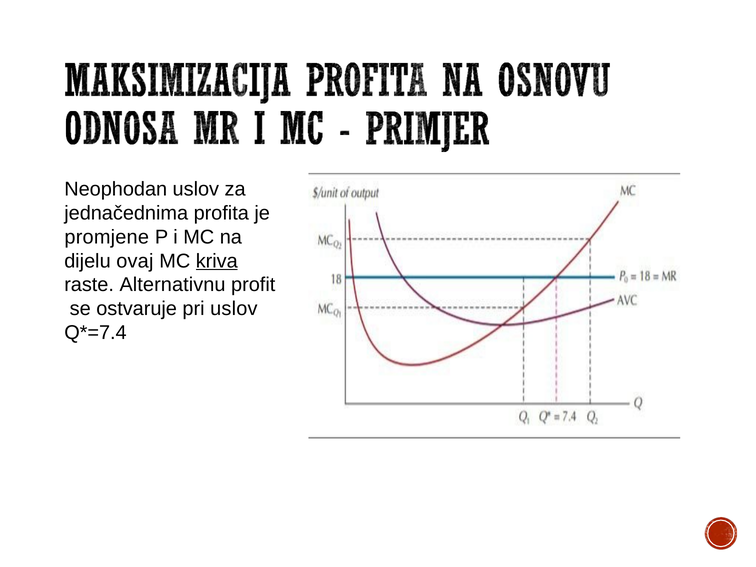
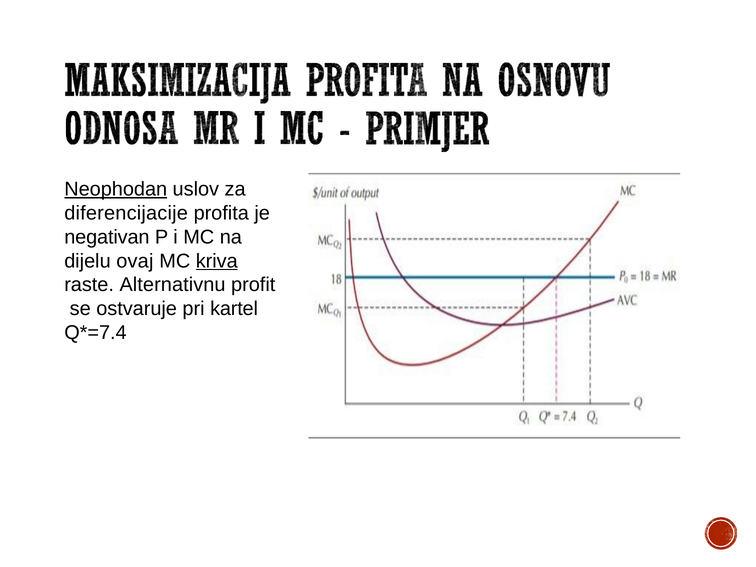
Neophodan underline: none -> present (116, 189)
jednačednima: jednačednima -> diferencijacije (126, 213)
promjene: promjene -> negativan (107, 237)
pri uslov: uslov -> kartel (234, 309)
